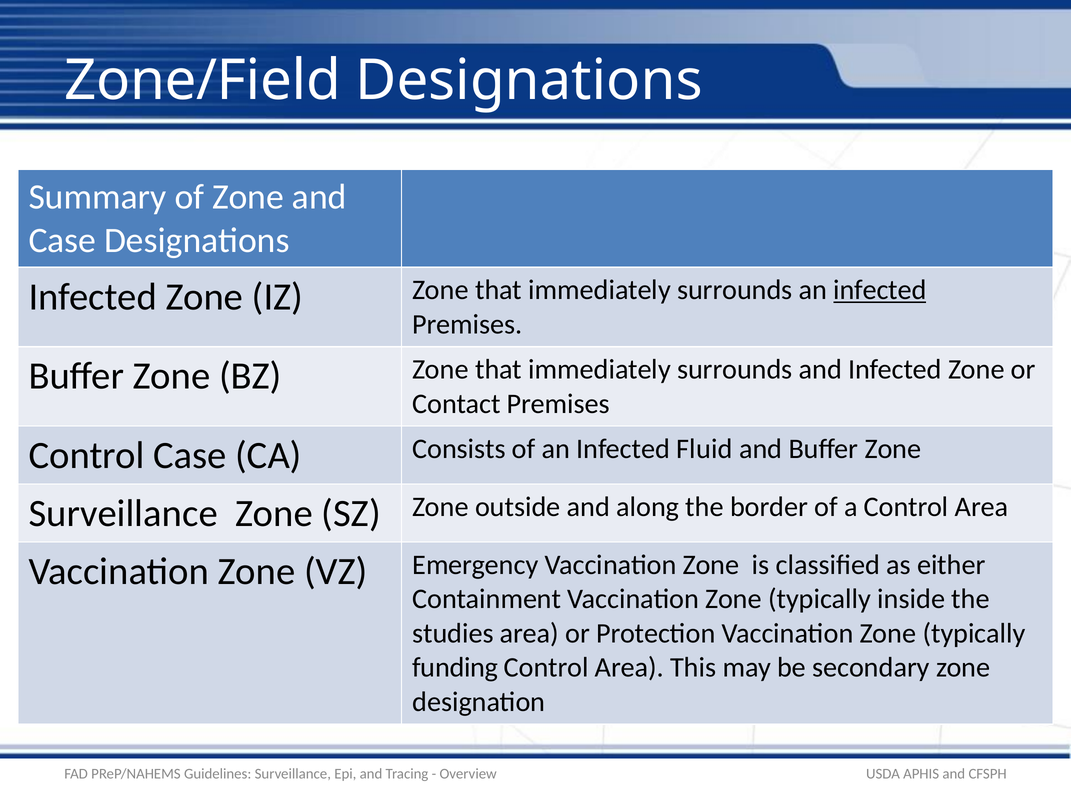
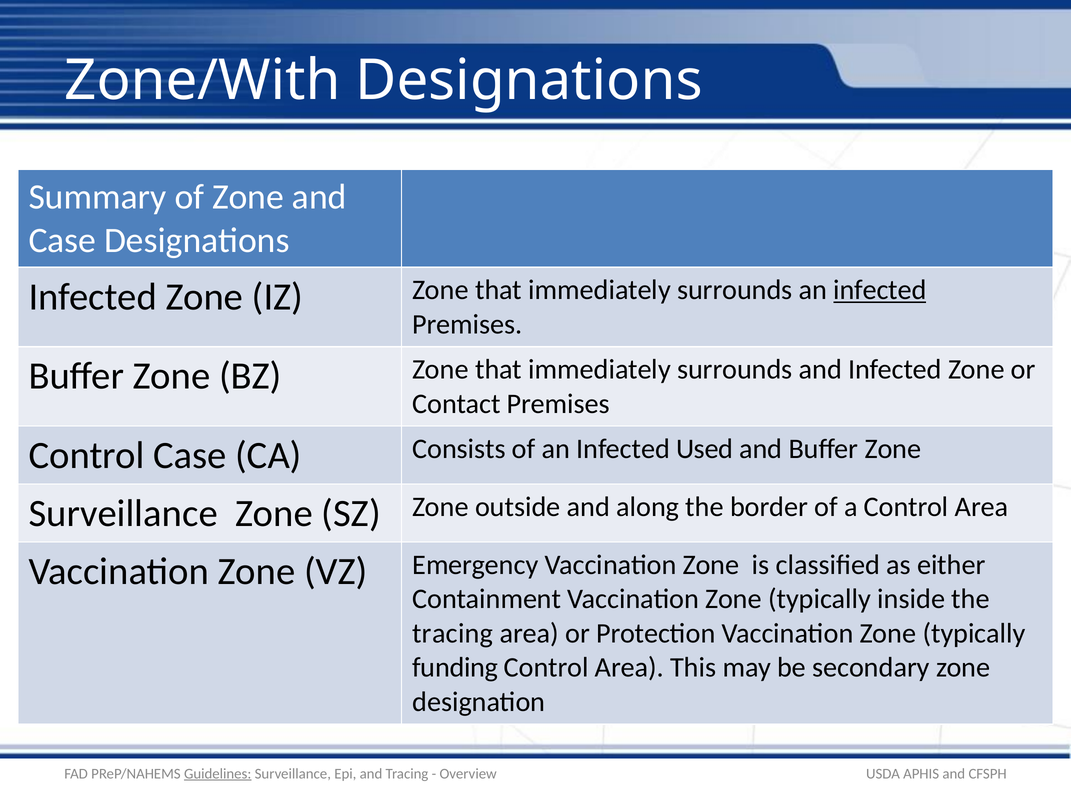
Zone/Field: Zone/Field -> Zone/With (202, 81)
Fluid: Fluid -> Used (705, 449)
studies: studies -> tracing (453, 634)
Guidelines underline: none -> present (218, 774)
